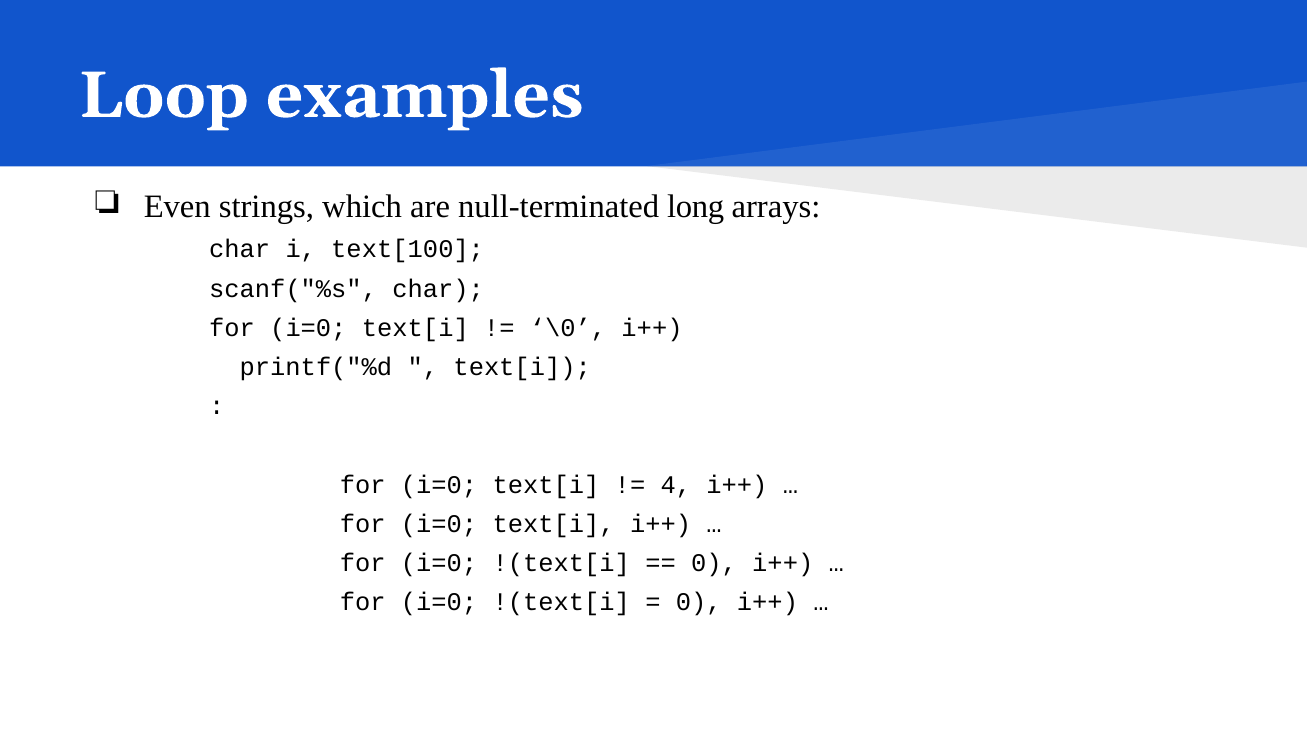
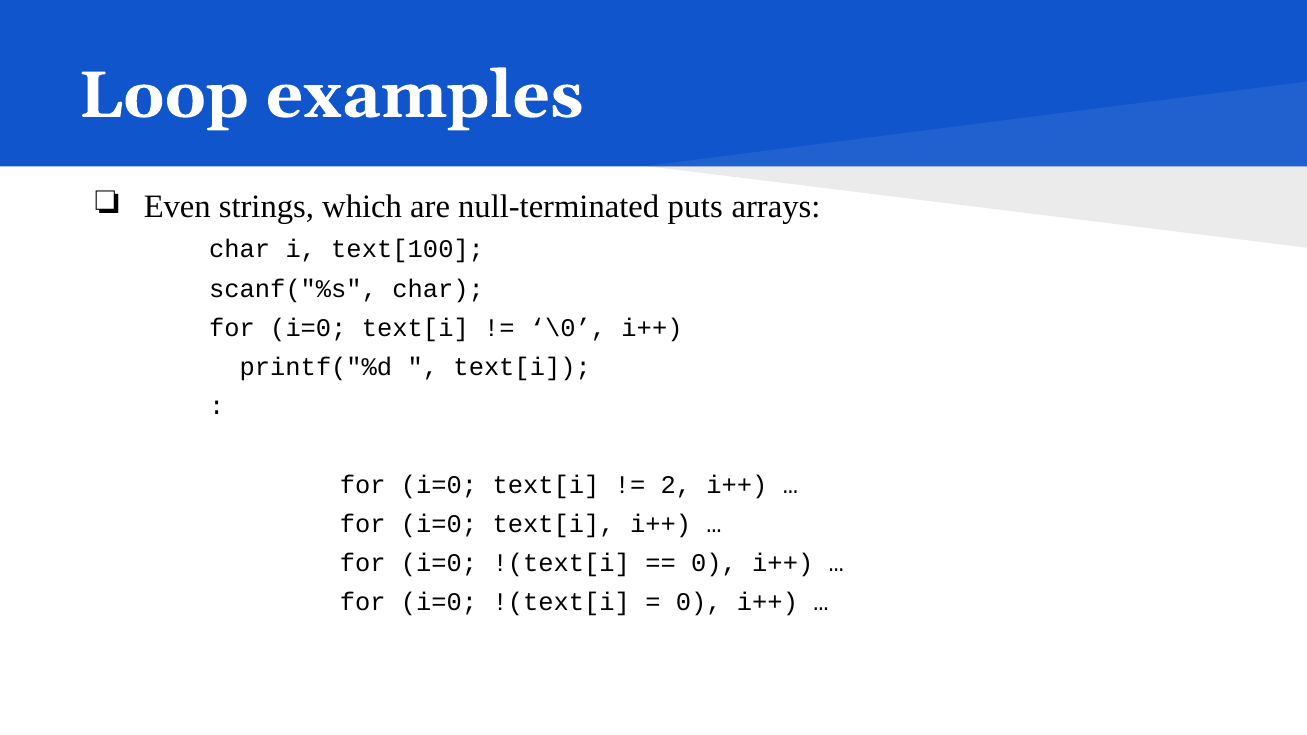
long: long -> puts (695, 207)
4: 4 -> 2 (676, 485)
